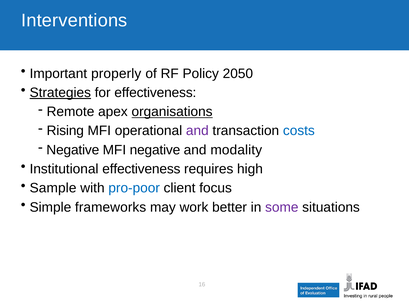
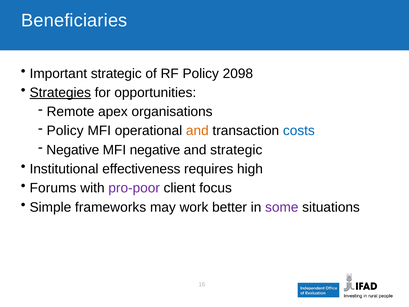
Interventions: Interventions -> Beneficiaries (74, 21)
Important properly: properly -> strategic (116, 73)
2050: 2050 -> 2098 (238, 73)
for effectiveness: effectiveness -> opportunities (155, 93)
organisations underline: present -> none (172, 112)
Rising: Rising -> Policy (65, 131)
and colour: purple -> orange (197, 131)
and modality: modality -> strategic (236, 150)
Sample: Sample -> Forums (53, 188)
pro-poor colour: blue -> purple (134, 188)
